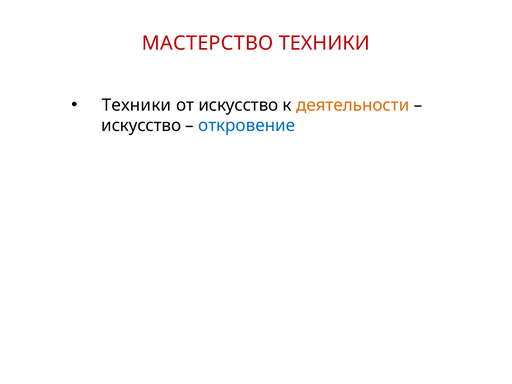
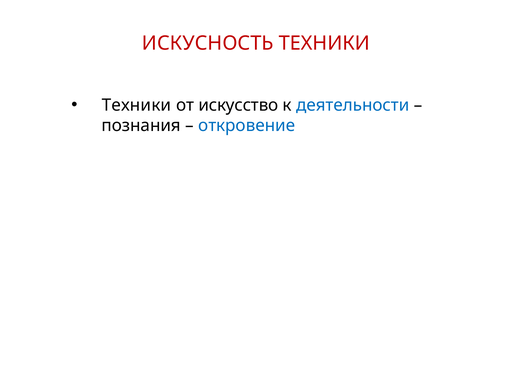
МАСТЕРСТВО: МАСТЕРСТВО -> ИСКУСНОСТЬ (208, 43)
деятельности colour: orange -> blue (353, 105)
искусство: искусство -> познания (141, 126)
